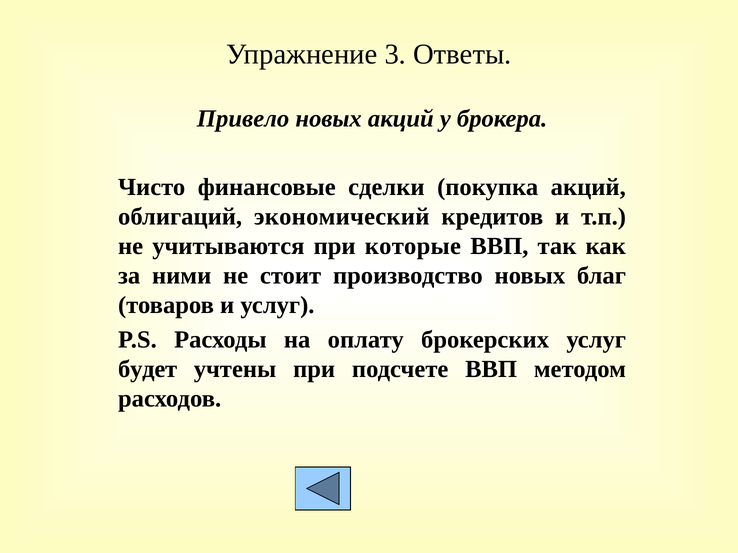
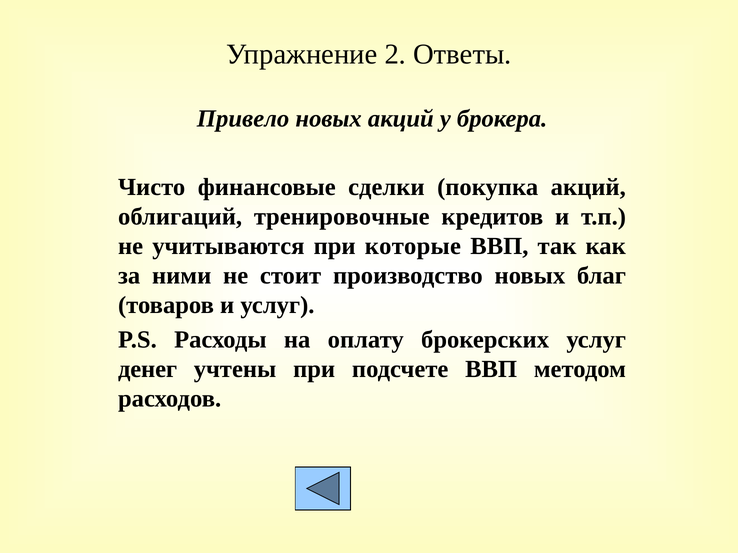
3: 3 -> 2 (395, 54)
экономический: экономический -> тренировочные (342, 217)
будет: будет -> денег (148, 369)
